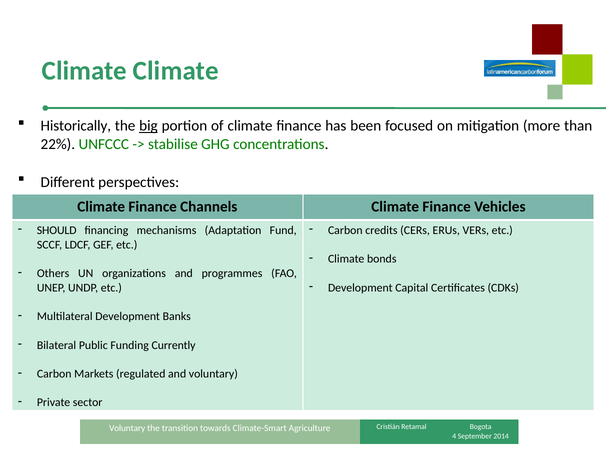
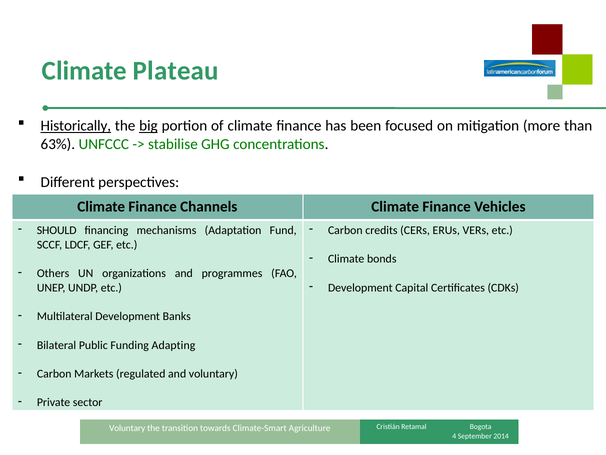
Climate Climate: Climate -> Plateau (176, 71)
Historically underline: none -> present (76, 126)
22%: 22% -> 63% (58, 144)
Currently: Currently -> Adapting (173, 345)
